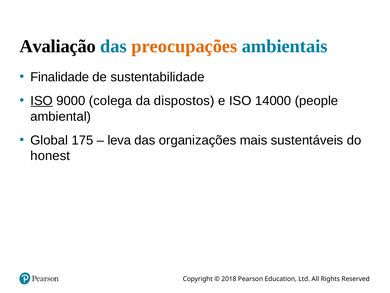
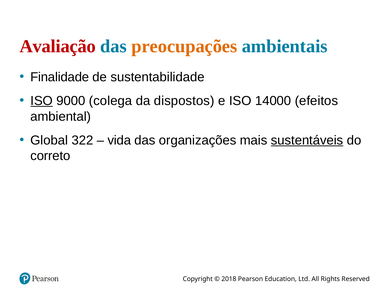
Avaliação colour: black -> red (58, 46)
people: people -> efeitos (316, 101)
175: 175 -> 322 (82, 140)
leva: leva -> vida (119, 140)
sustentáveis underline: none -> present (307, 140)
honest: honest -> correto (50, 156)
